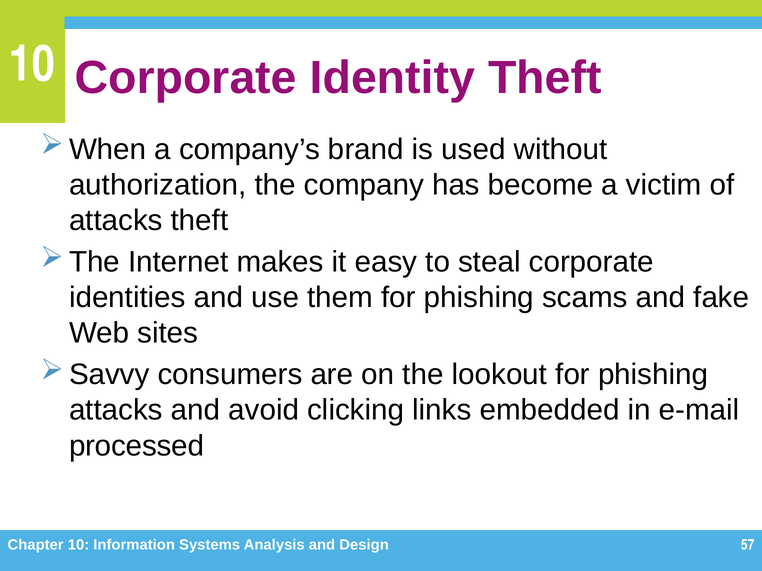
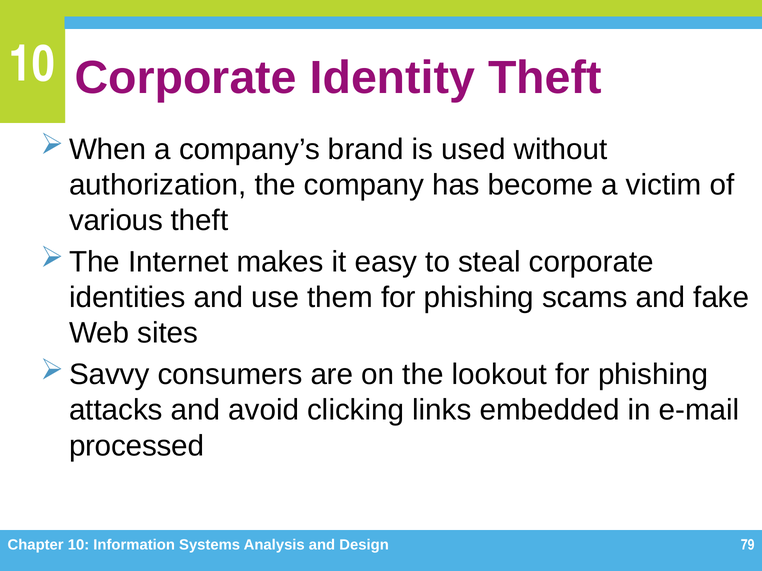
attacks: attacks -> various (116, 221)
57: 57 -> 79 (748, 546)
